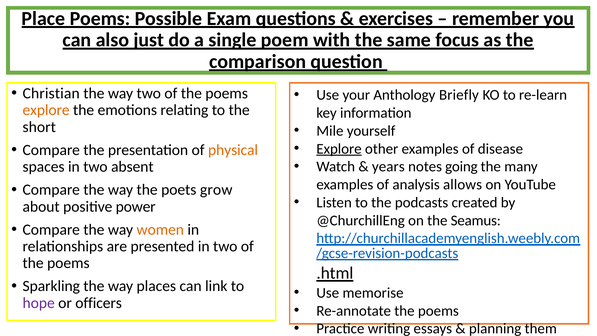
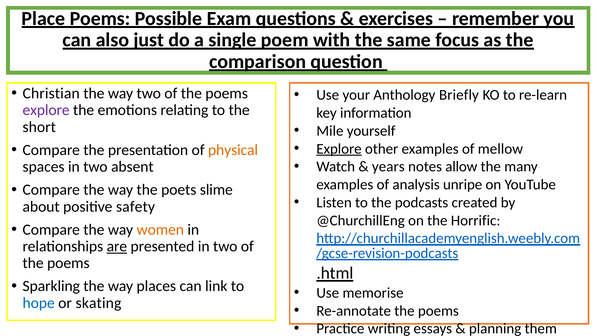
explore colour: orange -> purple (46, 110)
disease: disease -> mellow (500, 149)
going: going -> allow (461, 167)
allows: allows -> unripe (463, 185)
grow: grow -> slime (216, 190)
power: power -> safety (136, 206)
Seamus: Seamus -> Horrific (476, 220)
are underline: none -> present (117, 246)
hope colour: purple -> blue (39, 303)
officers: officers -> skating (98, 303)
